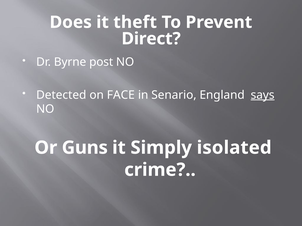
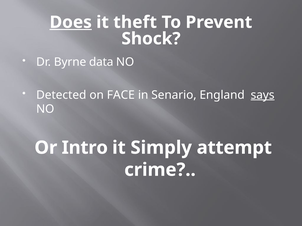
Does underline: none -> present (71, 22)
Direct: Direct -> Shock (151, 39)
post: post -> data (101, 62)
Guns: Guns -> Intro (85, 148)
isolated: isolated -> attempt (234, 148)
